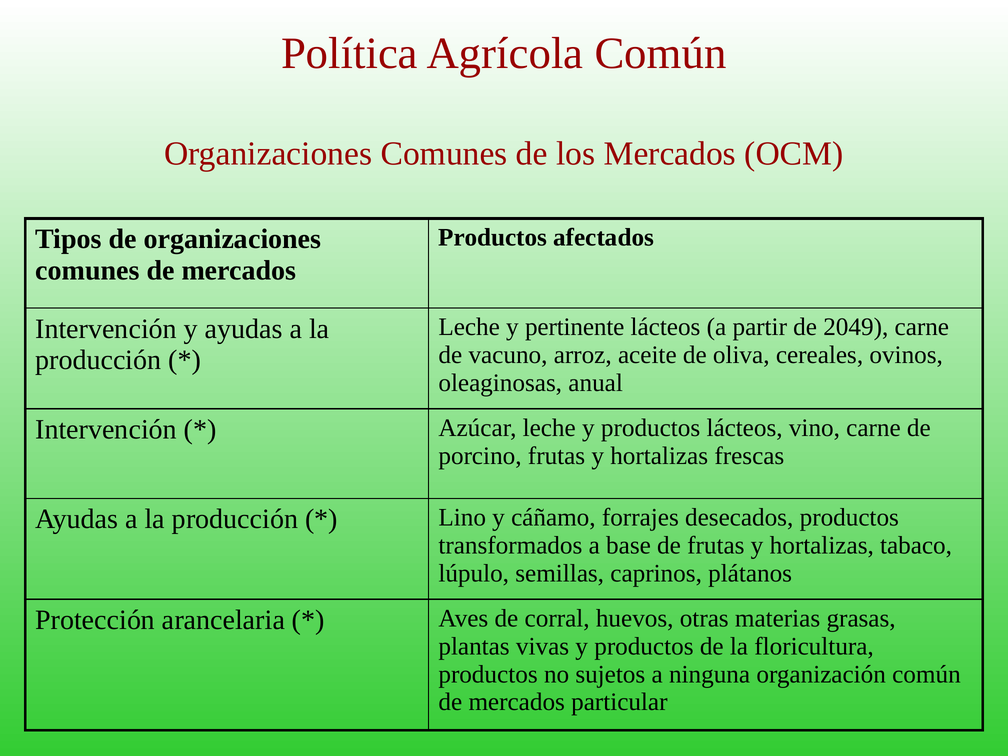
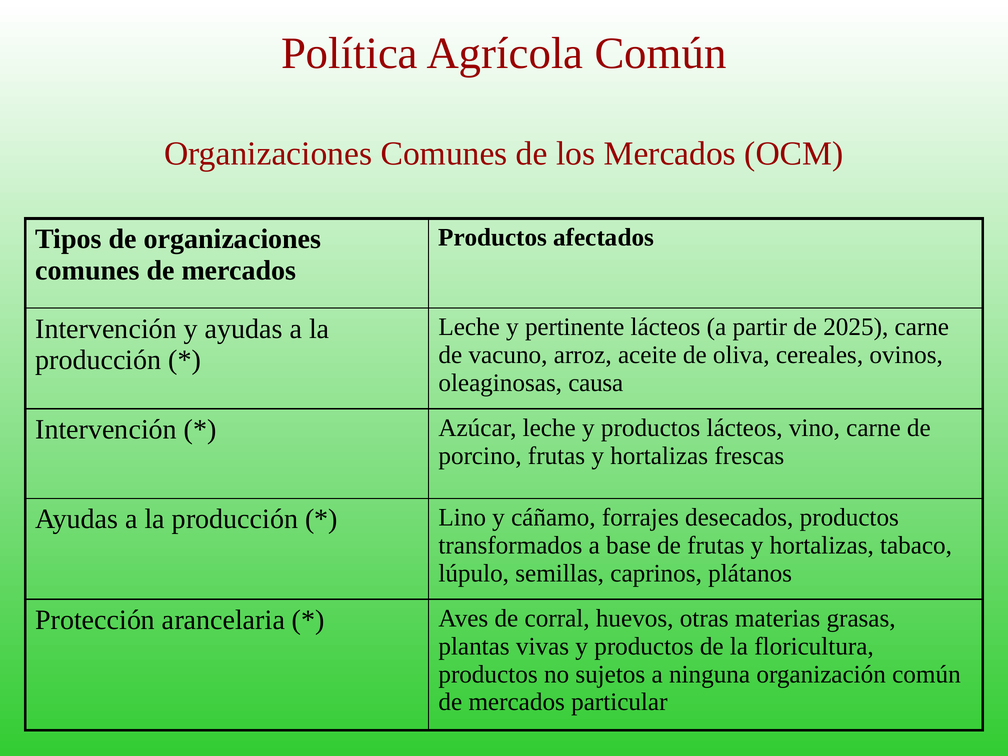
2049: 2049 -> 2025 (856, 327)
anual: anual -> causa (596, 383)
